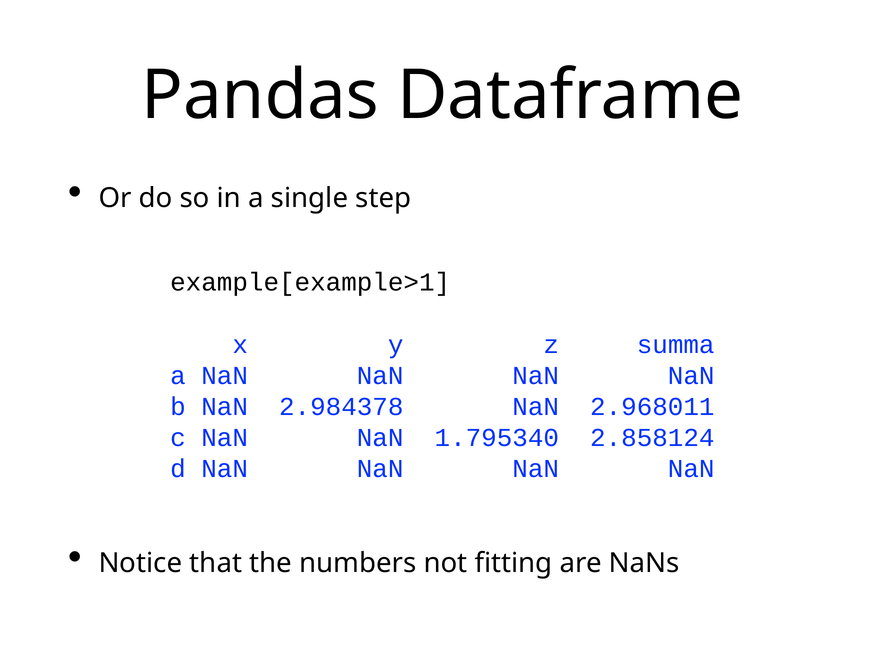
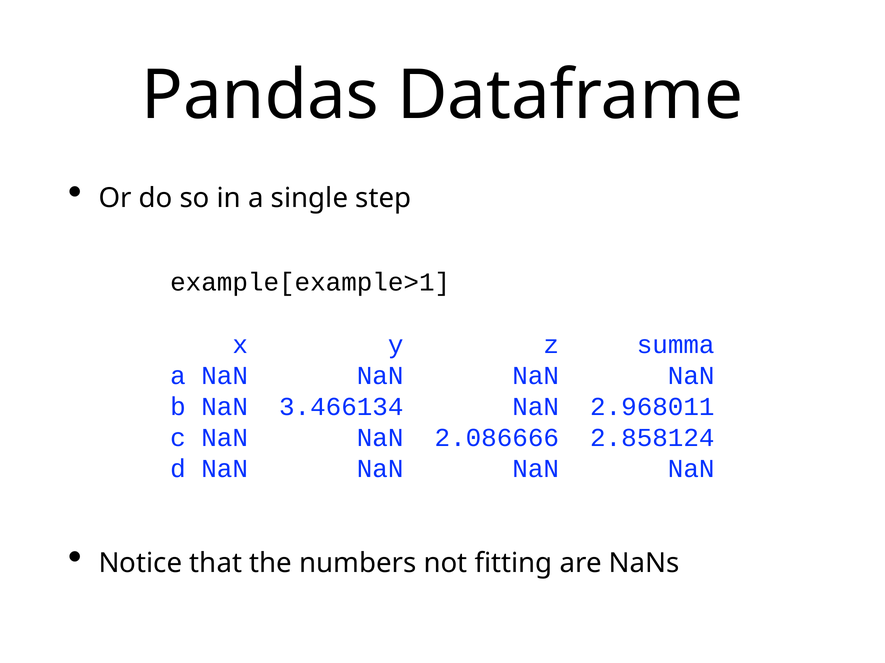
2.984378: 2.984378 -> 3.466134 (341, 407)
1.795340: 1.795340 -> 2.086666 (497, 438)
